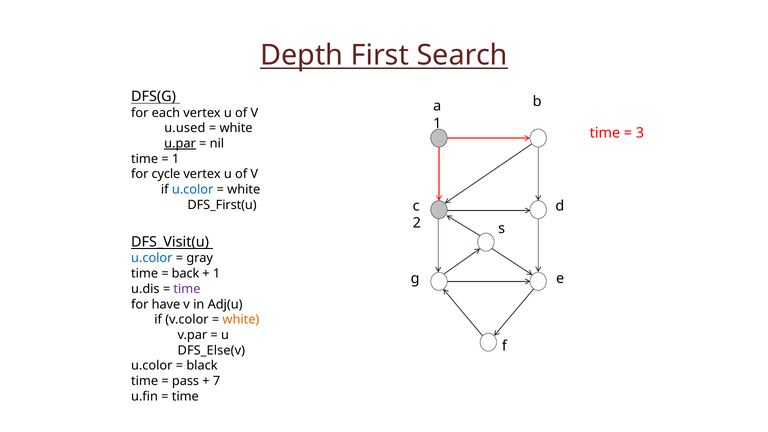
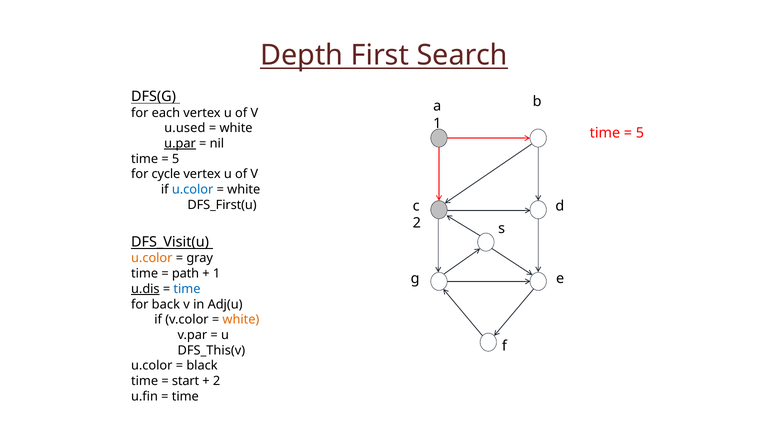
3: 3 -> 5 (640, 133)
1: 1 -> 5 (176, 159)
u.color colour: blue -> orange (152, 258)
back: back -> path (186, 274)
u.dis underline: none -> present (145, 289)
time colour: purple -> blue (187, 289)
have: have -> back (166, 304)
DFS_Else(v: DFS_Else(v -> DFS_This(v (211, 350)
pass: pass -> start (186, 381)
7: 7 -> 2 (217, 381)
